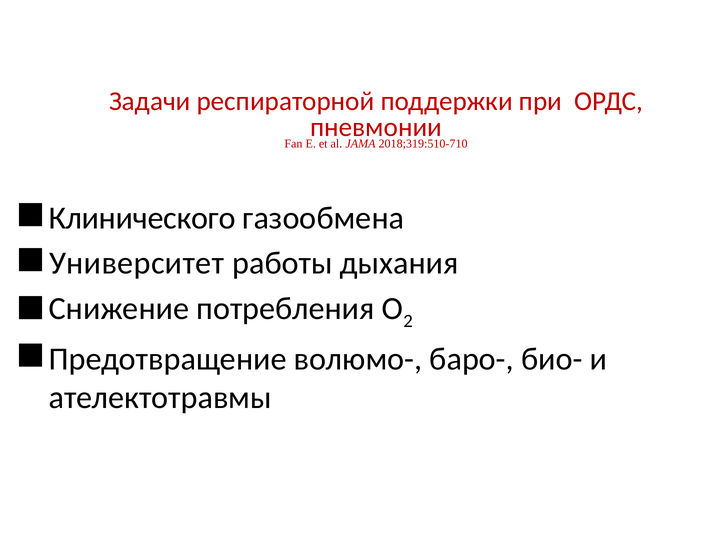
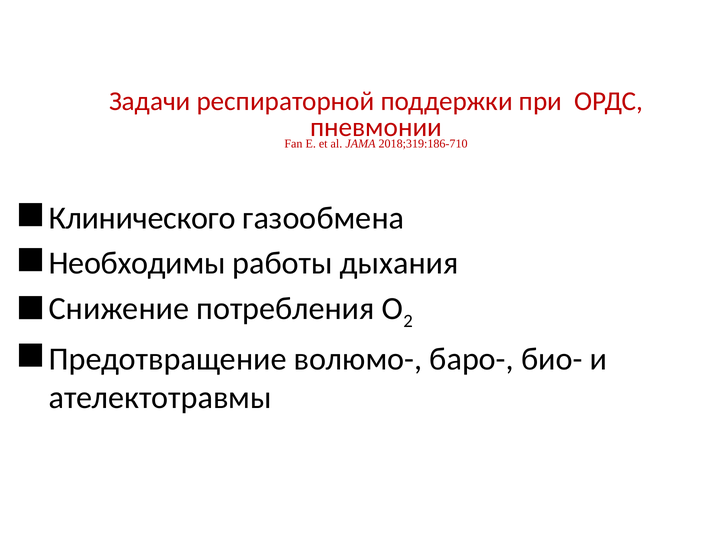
2018;319:510-710: 2018;319:510-710 -> 2018;319:186-710 (423, 144)
Университет: Университет -> Необходимы (137, 263)
